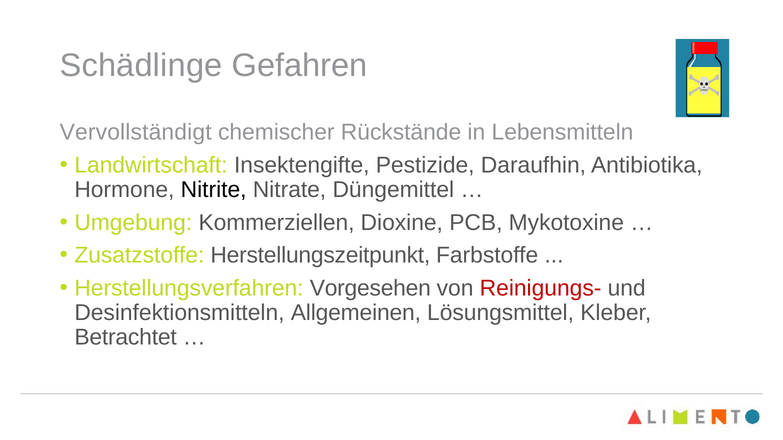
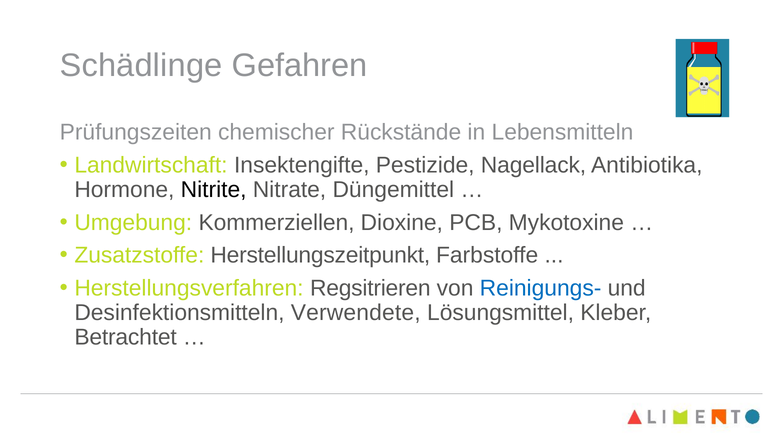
Vervollständigt: Vervollständigt -> Prüfungszeiten (136, 132)
Daraufhin: Daraufhin -> Nagellack (534, 165)
Vorgesehen: Vorgesehen -> Regsitrieren (370, 288)
Reinigungs- colour: red -> blue (541, 288)
Allgemeinen: Allgemeinen -> Verwendete (356, 313)
